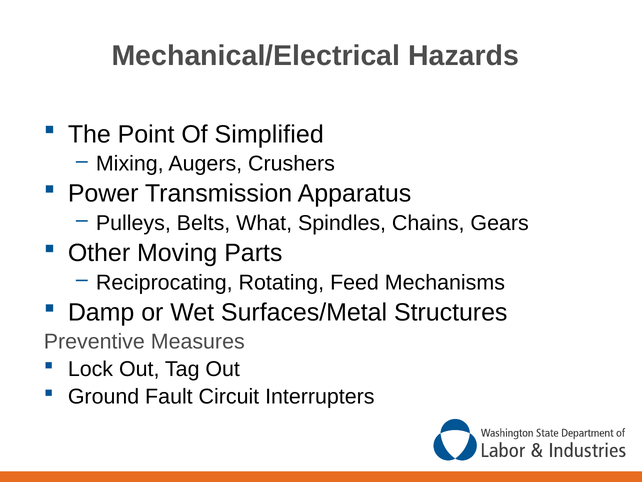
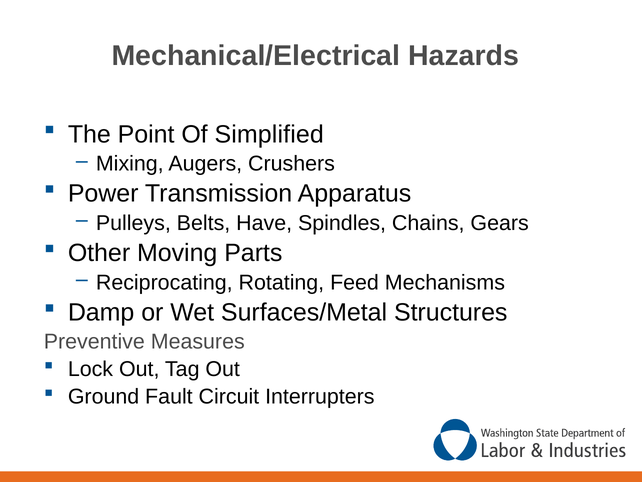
What: What -> Have (264, 223)
